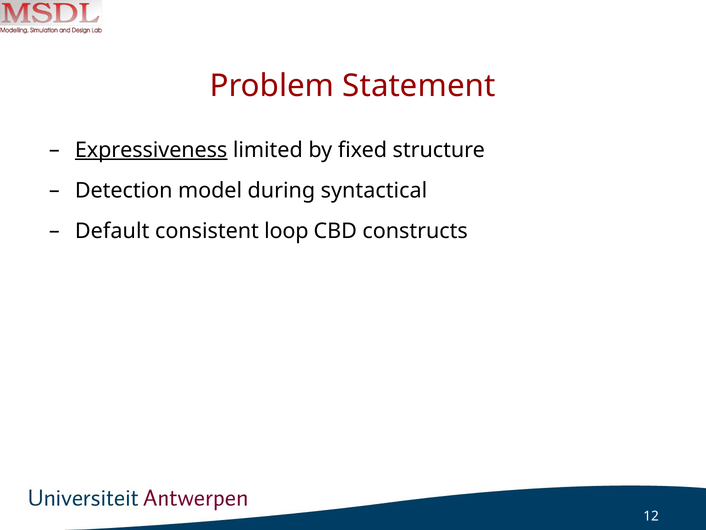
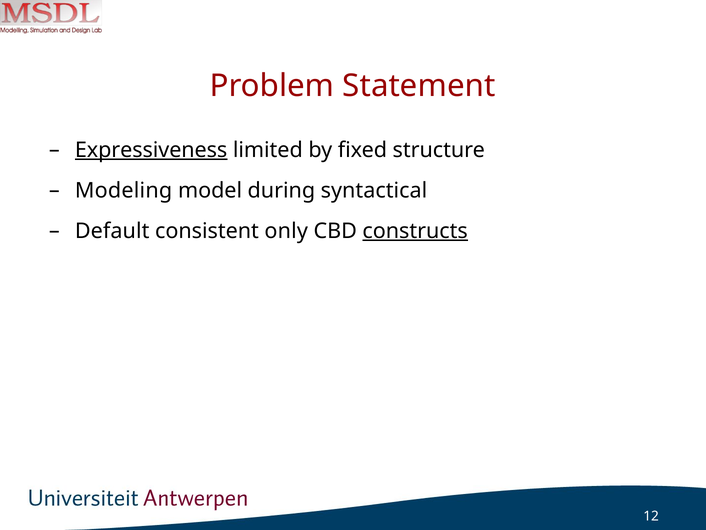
Detection: Detection -> Modeling (124, 190)
loop: loop -> only (286, 231)
constructs underline: none -> present (415, 231)
